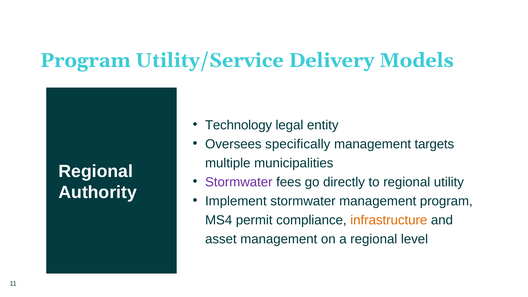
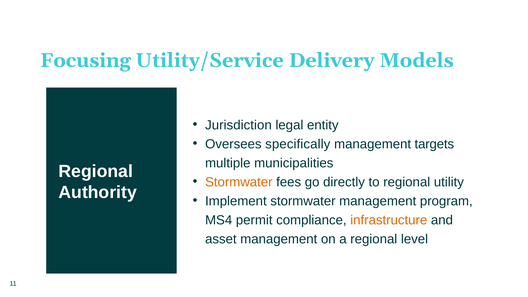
Program: Program -> Focusing (86, 60)
Technology: Technology -> Jurisdiction (238, 125)
Stormwater colour: purple -> orange (239, 182)
